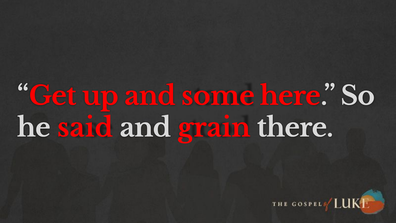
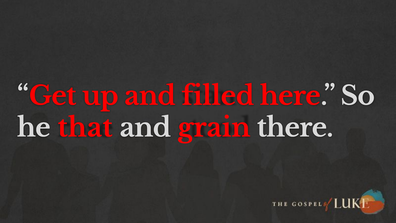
some: some -> filled (218, 96)
said: said -> that (85, 128)
